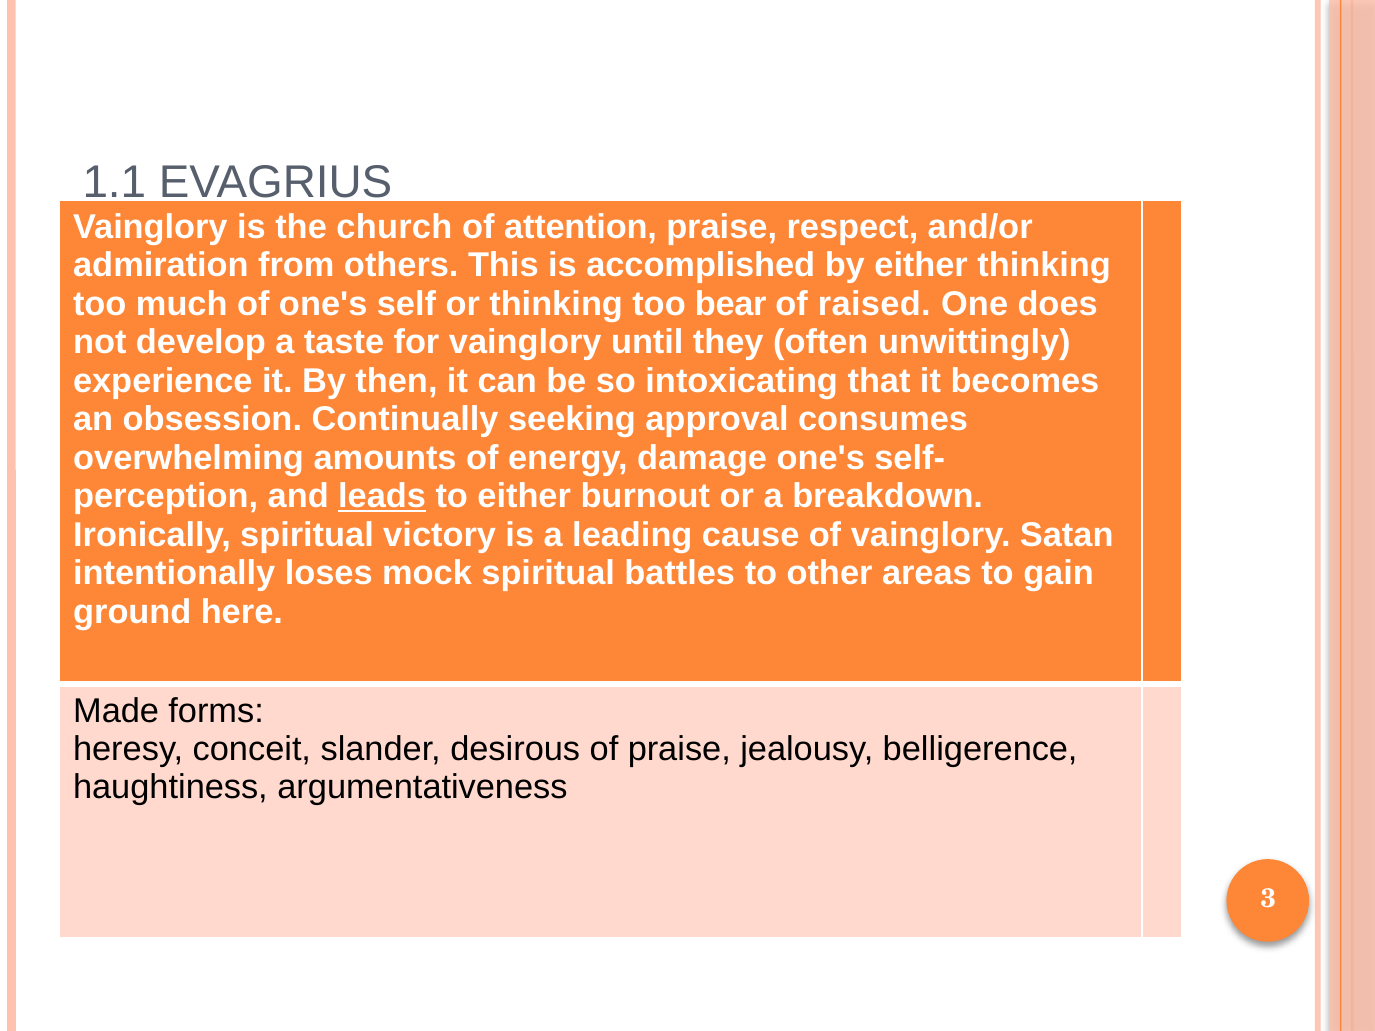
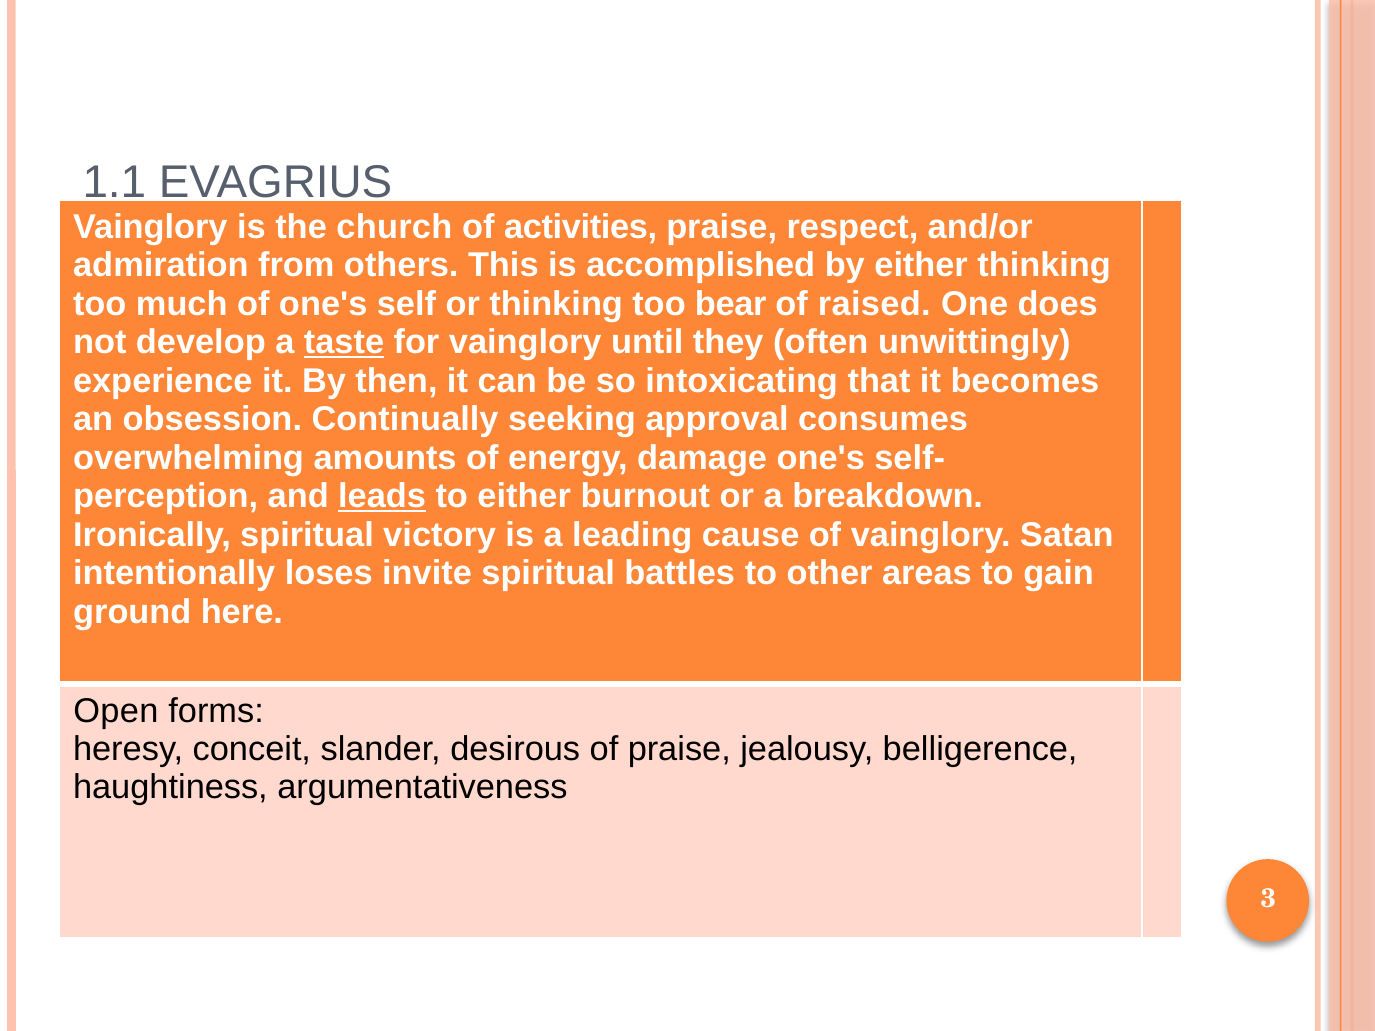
attention: attention -> activities (581, 227)
taste underline: none -> present (344, 342)
mock: mock -> invite (427, 573)
Made: Made -> Open (116, 711)
